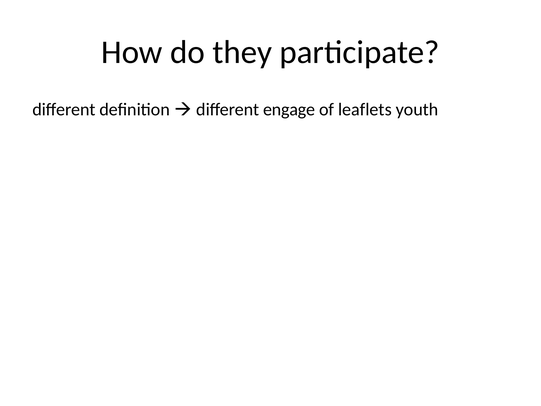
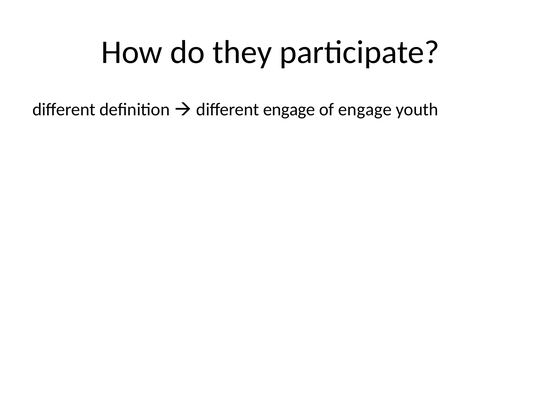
of leaflets: leaflets -> engage (365, 109)
